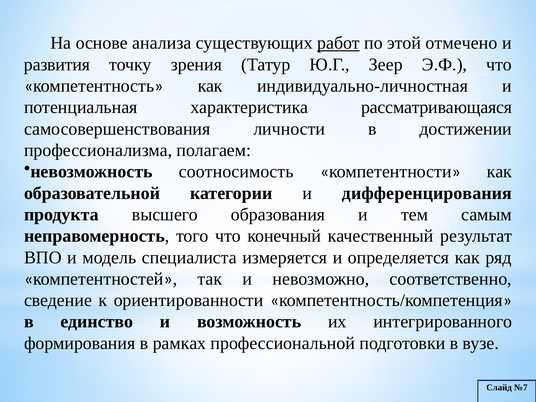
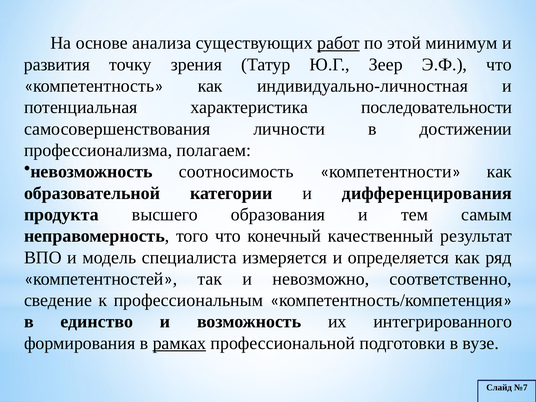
отмечено: отмечено -> минимум (462, 43)
рассматривающаяся: рассматривающаяся -> последовательности (437, 107)
ориентированности: ориентированности -> профессиональным (188, 300)
рамках underline: none -> present (179, 343)
